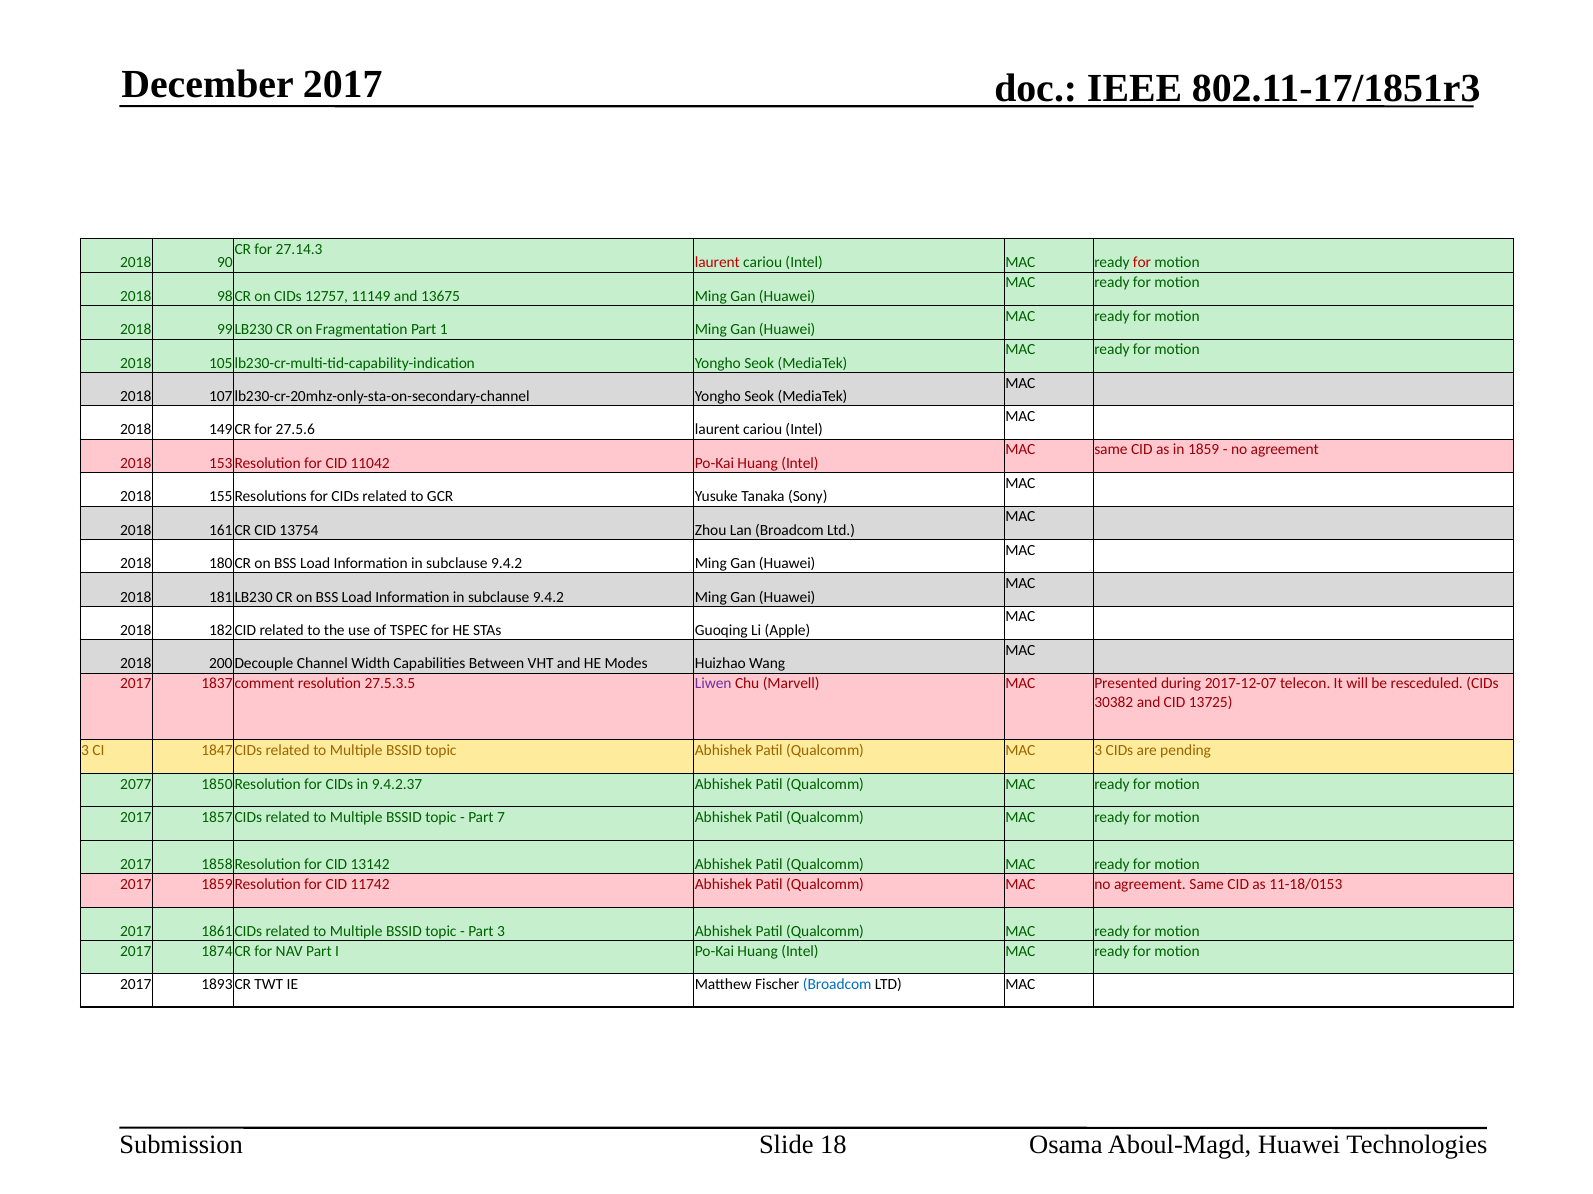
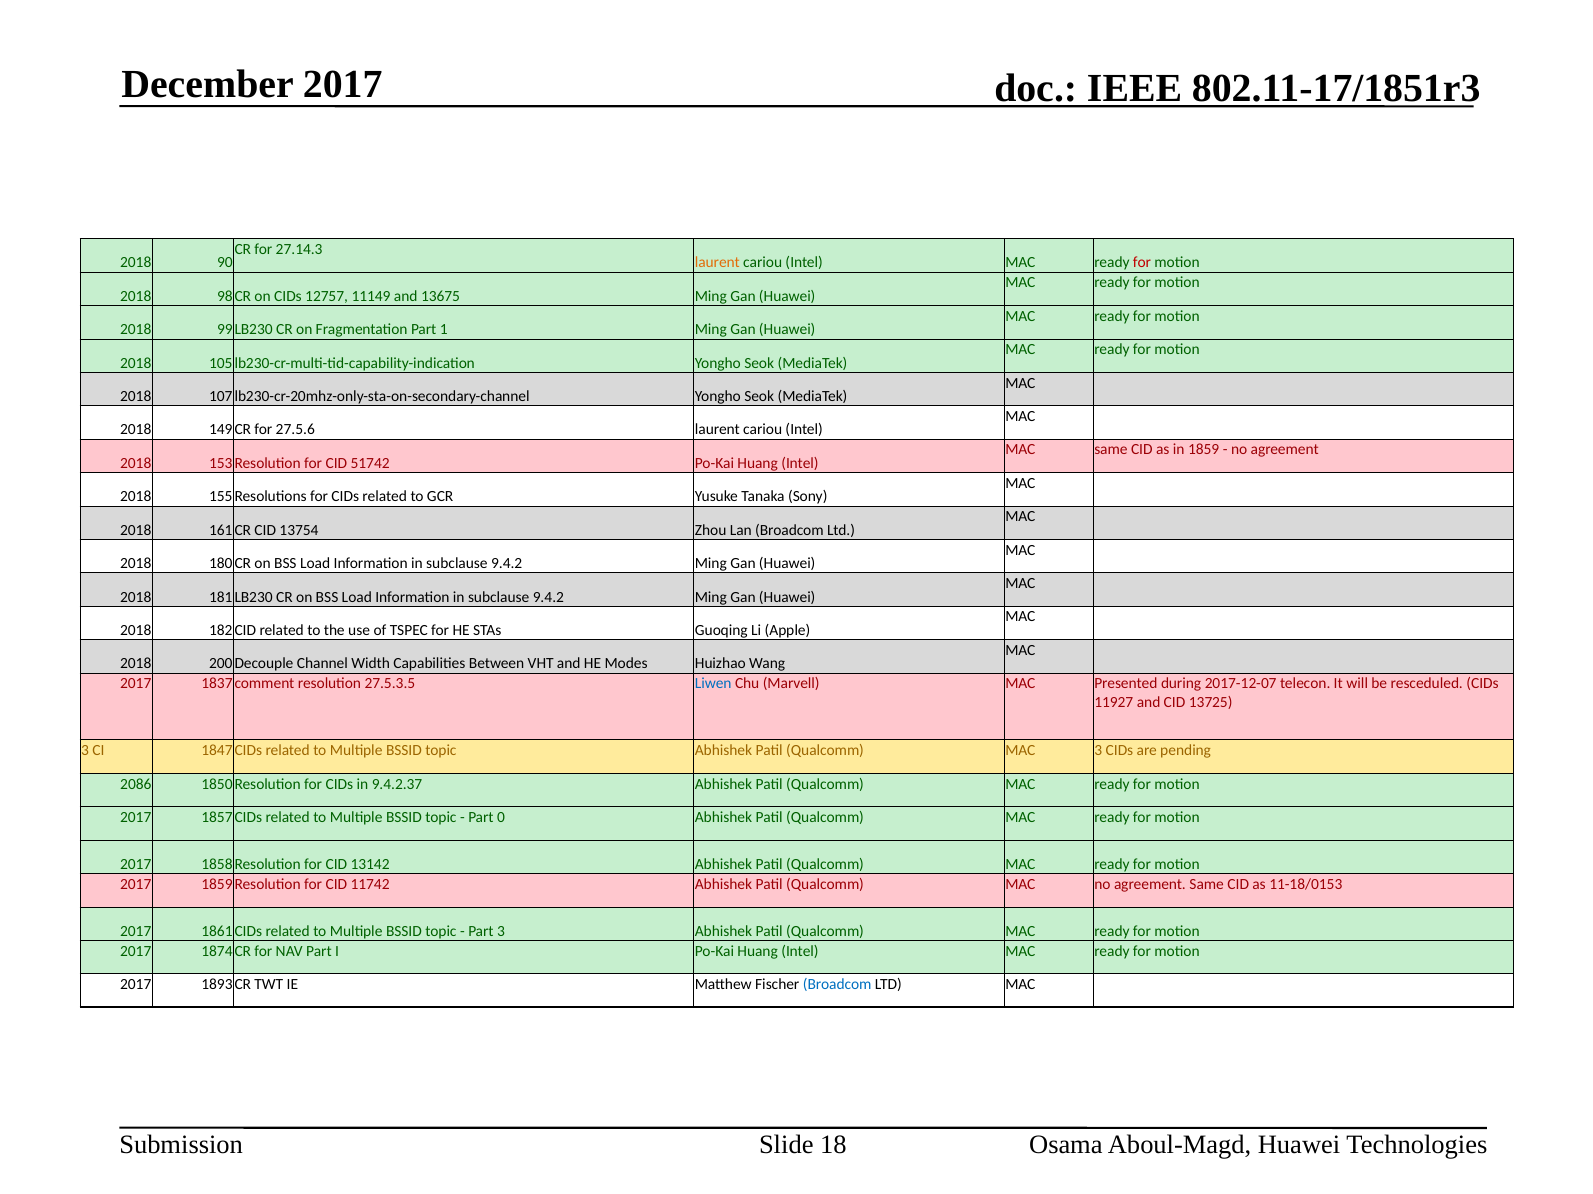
laurent colour: red -> orange (717, 263)
11042: 11042 -> 51742 (370, 464)
Liwen colour: purple -> blue (713, 684)
30382: 30382 -> 11927 (1114, 703)
2077: 2077 -> 2086 (136, 784)
7: 7 -> 0 (501, 818)
